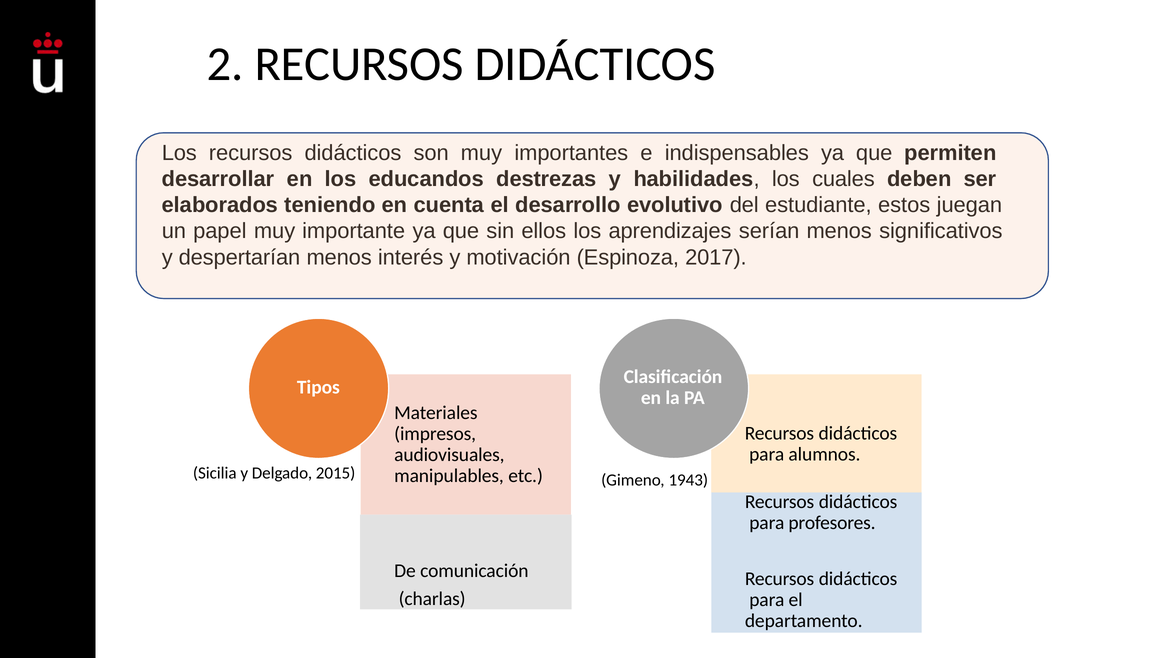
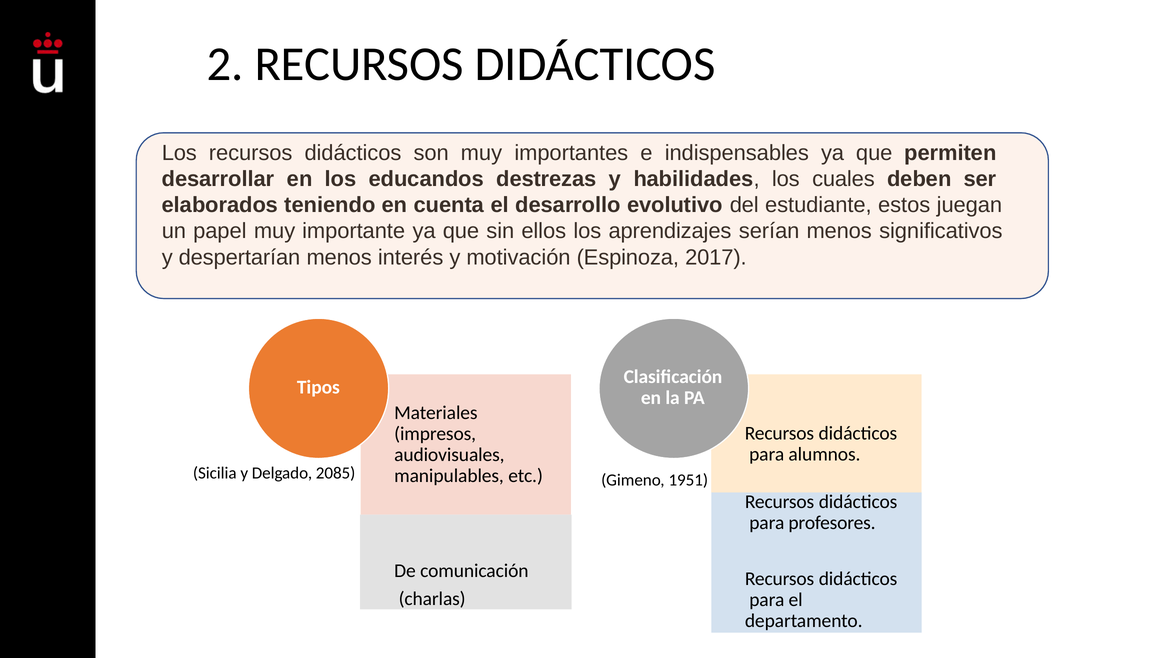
2015: 2015 -> 2085 (336, 473)
1943: 1943 -> 1951 (688, 480)
